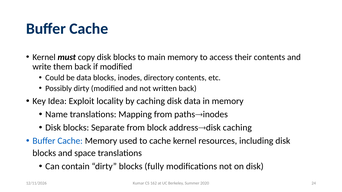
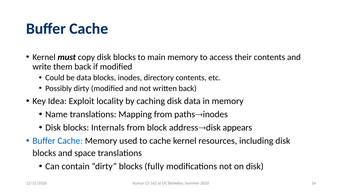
Separate: Separate -> Internals (108, 128)
addressdisk caching: caching -> appears (237, 128)
